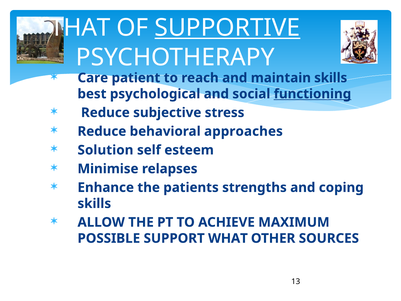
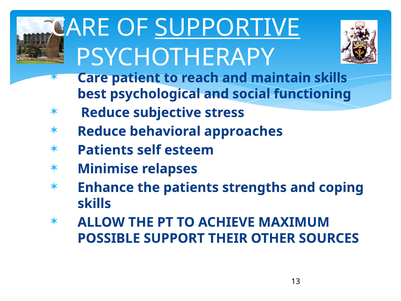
THAT: THAT -> CARE (80, 28)
functioning underline: present -> none (312, 94)
Solution: Solution -> Patients (105, 150)
WHAT: WHAT -> THEIR (228, 238)
